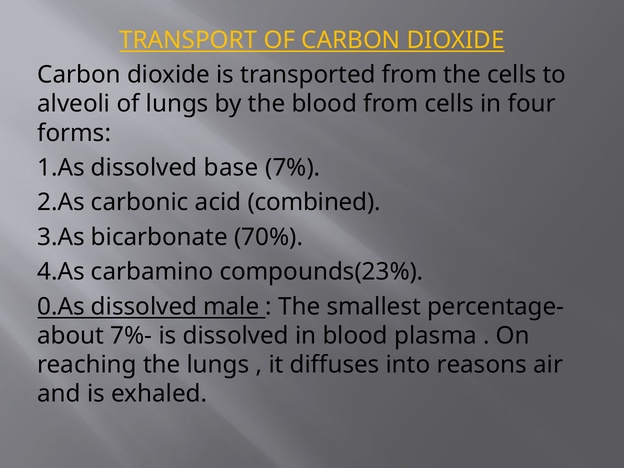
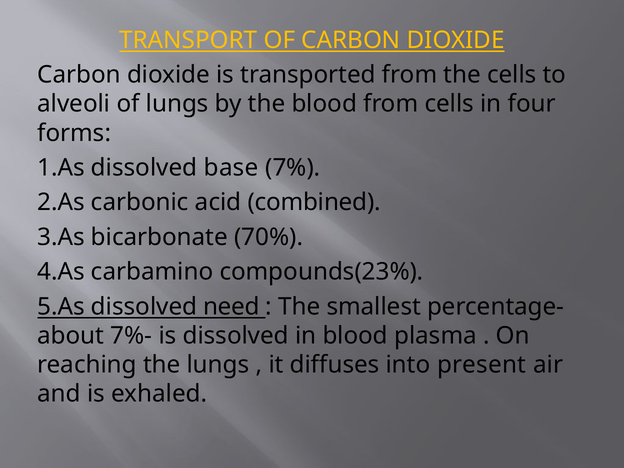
0.As: 0.As -> 5.As (61, 307)
male: male -> need (231, 307)
reasons: reasons -> present (482, 365)
